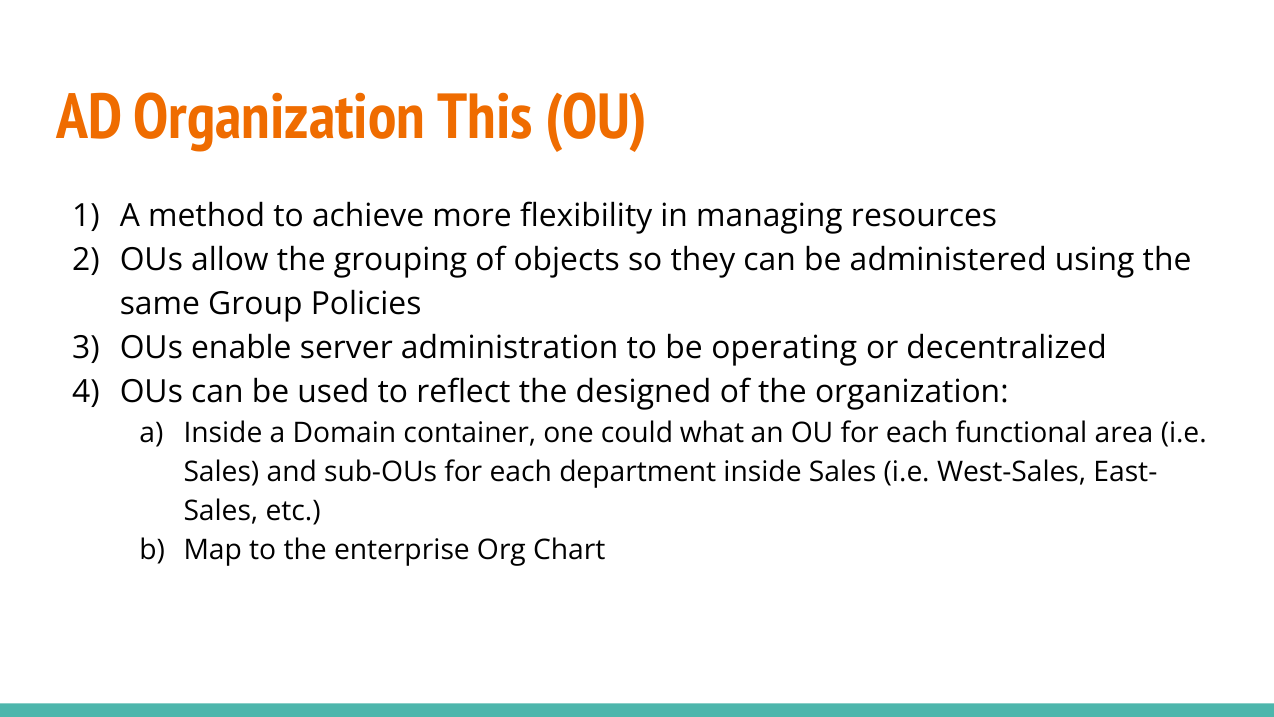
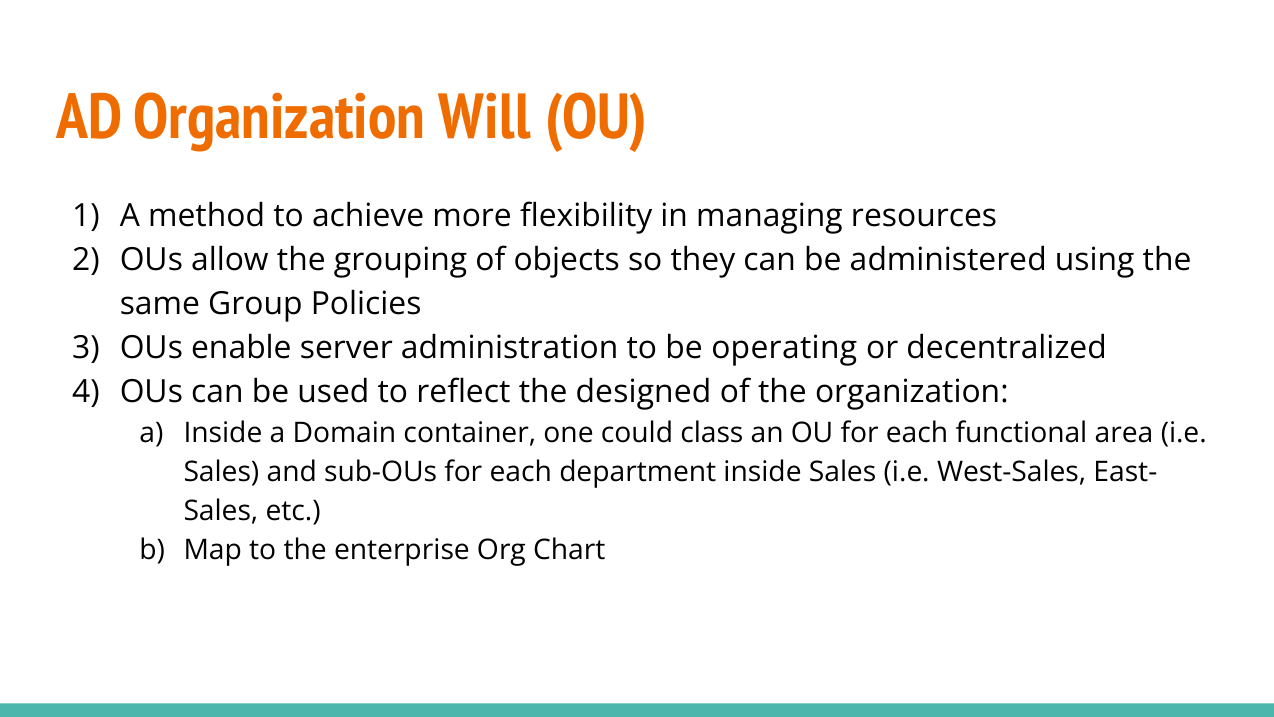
This: This -> Will (485, 117)
what: what -> class (712, 433)
